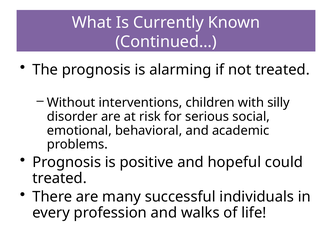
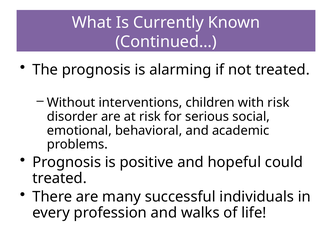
with silly: silly -> risk (278, 103)
